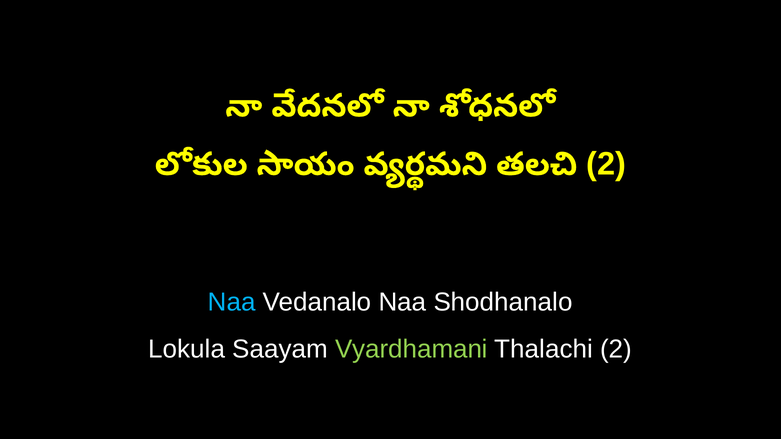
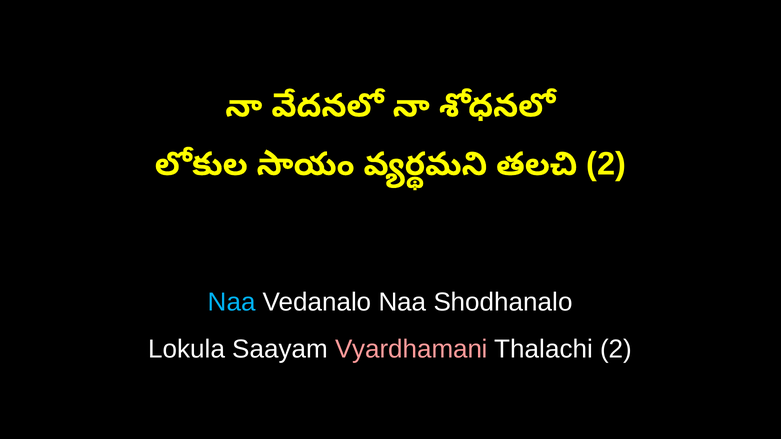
Vyardhamani colour: light green -> pink (411, 349)
